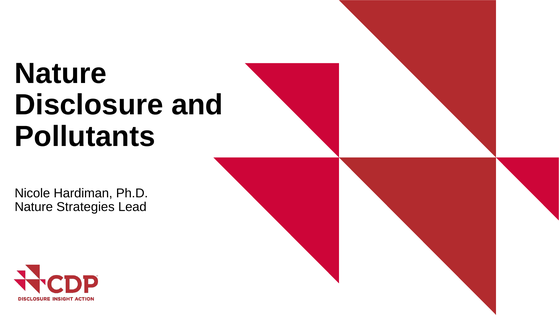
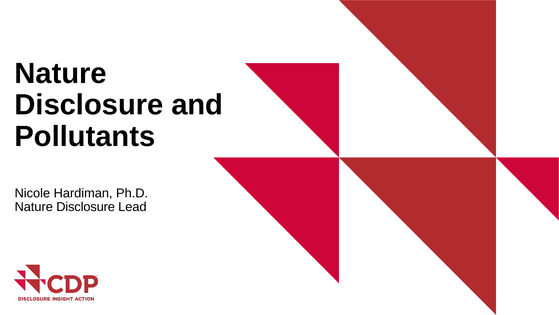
Strategies: Strategies -> Disclosure (86, 207)
